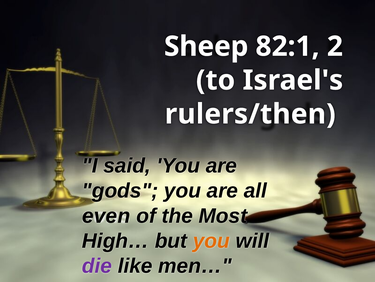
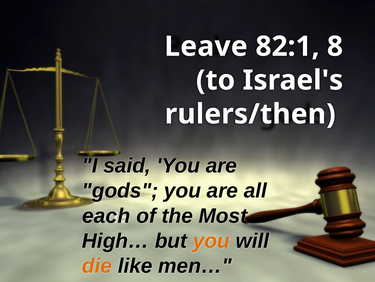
Sheep: Sheep -> Leave (206, 46)
2: 2 -> 8 (335, 46)
even: even -> each (106, 215)
die colour: purple -> orange (97, 265)
